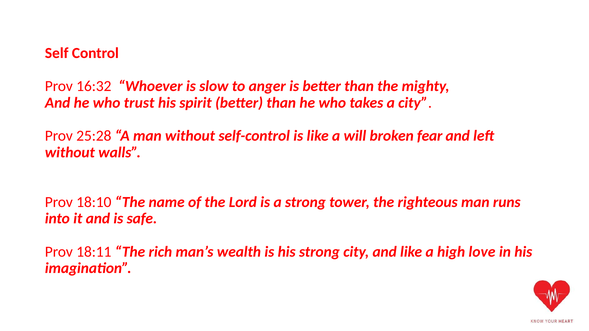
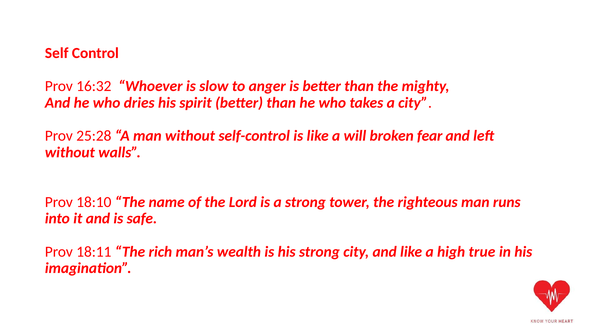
trust: trust -> dries (139, 103)
love: love -> true (482, 252)
